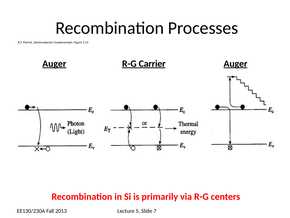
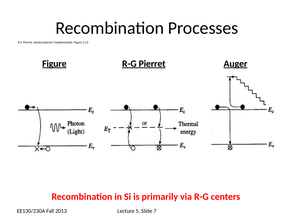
Auger: Auger -> Figure (54, 63)
R-G Carrier: Carrier -> Pierret (152, 63)
